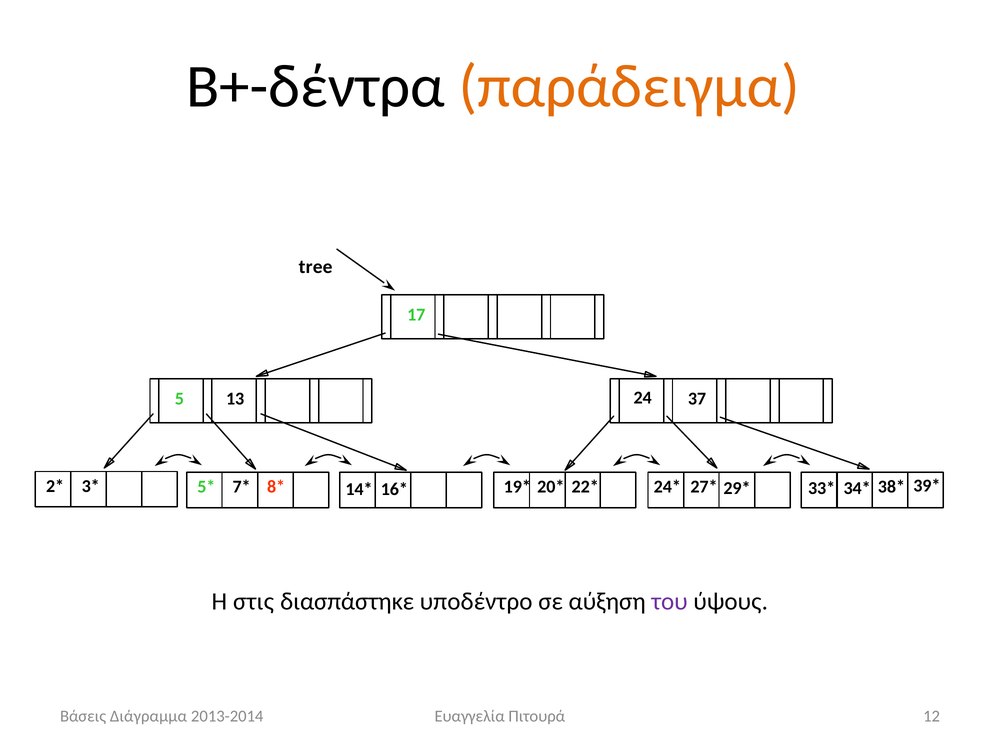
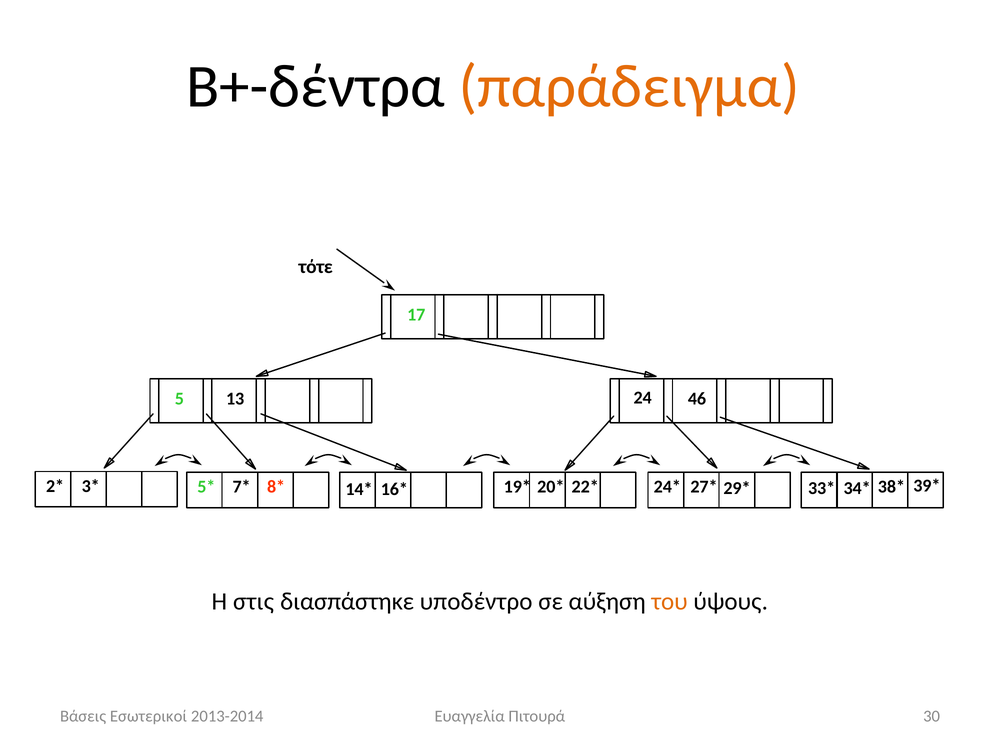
tree: tree -> τότε (316, 267)
37: 37 -> 46 (697, 399)
του colour: purple -> orange (670, 601)
Διάγραμμα: Διάγραμμα -> Εσωτερικοί (148, 716)
12: 12 -> 30 (932, 716)
